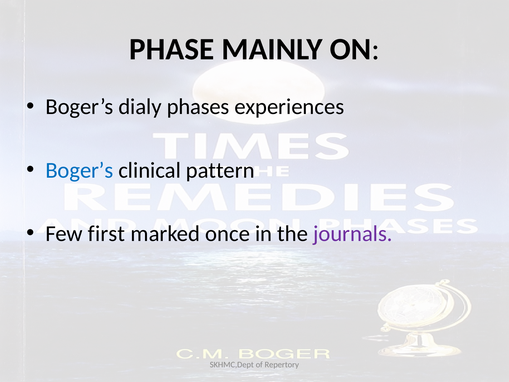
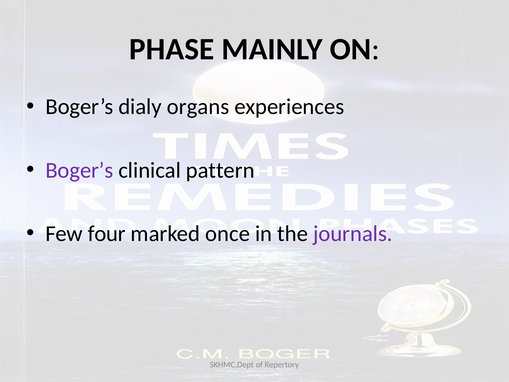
phases: phases -> organs (198, 107)
Boger’s colour: blue -> purple (79, 170)
first: first -> four (107, 234)
